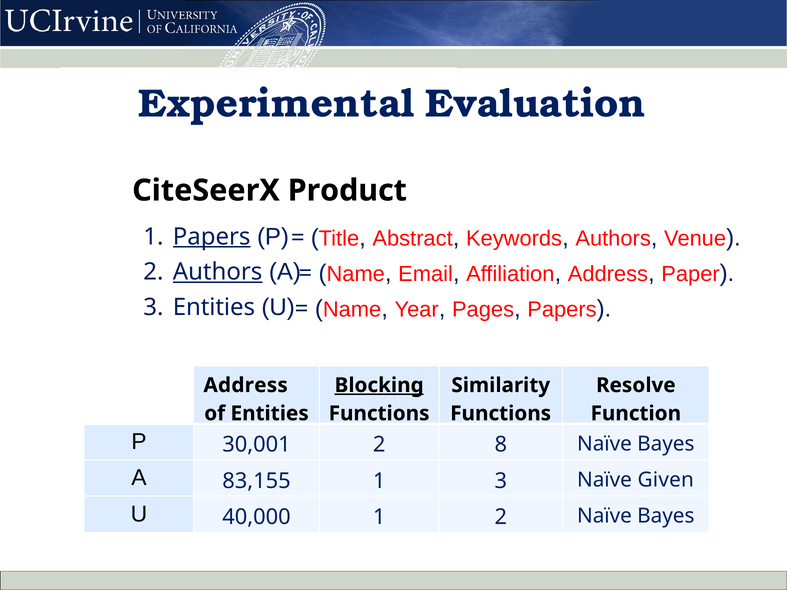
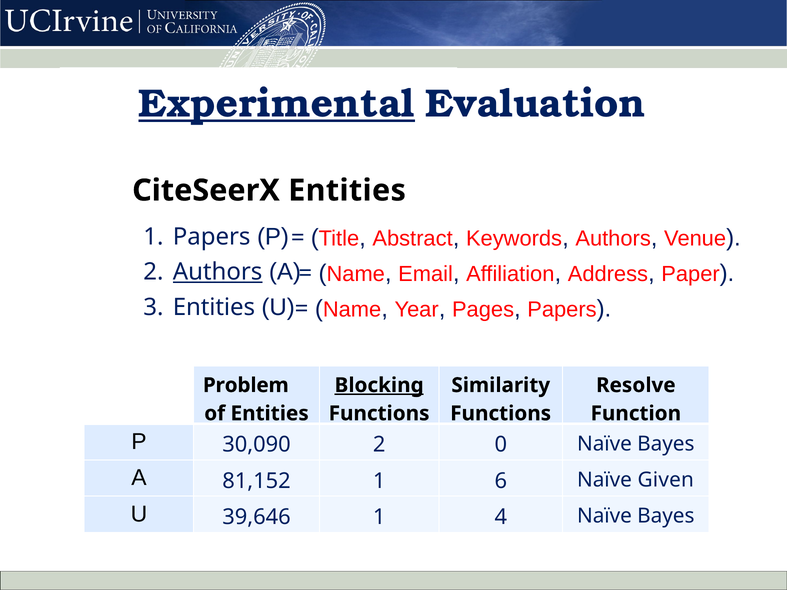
Experimental underline: none -> present (277, 104)
CiteSeerX Product: Product -> Entities (347, 191)
Papers underline: present -> none (212, 237)
Address: Address -> Problem (246, 385)
30,001: 30,001 -> 30,090 (256, 445)
8: 8 -> 0 (501, 445)
83,155: 83,155 -> 81,152 (256, 481)
1 3: 3 -> 6 (501, 481)
40,000: 40,000 -> 39,646 (256, 517)
1 2: 2 -> 4 (501, 517)
